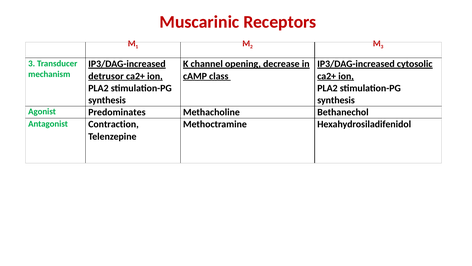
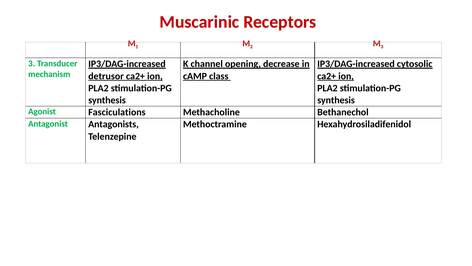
Predominates: Predominates -> Fasciculations (117, 112)
Contraction: Contraction -> Antagonists (113, 124)
